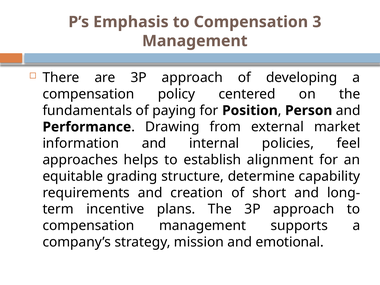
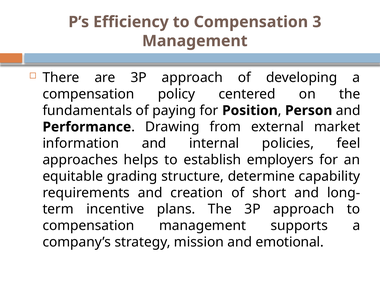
Emphasis: Emphasis -> Efficiency (131, 22)
alignment: alignment -> employers (280, 160)
